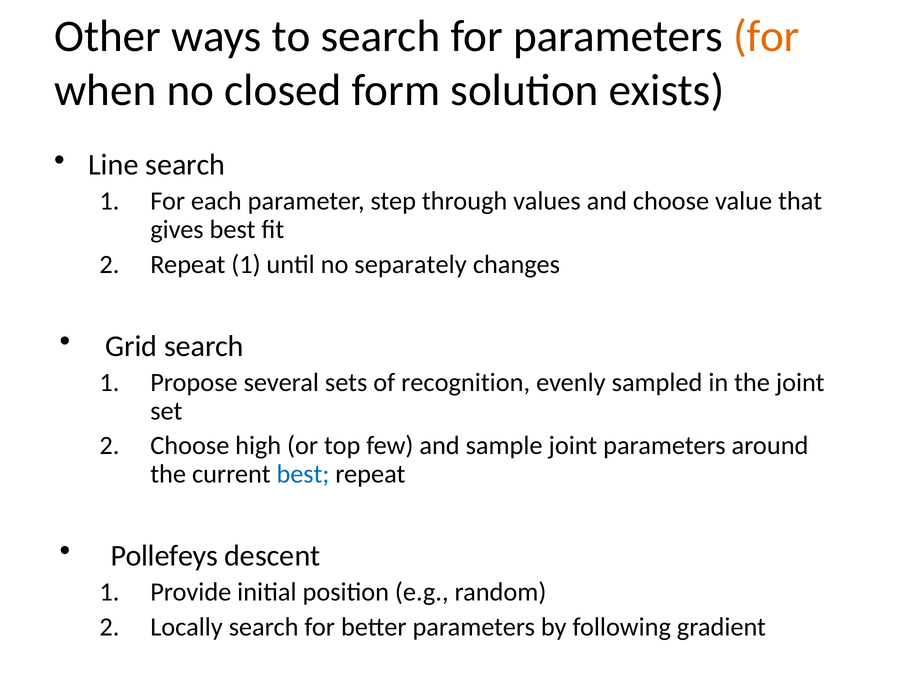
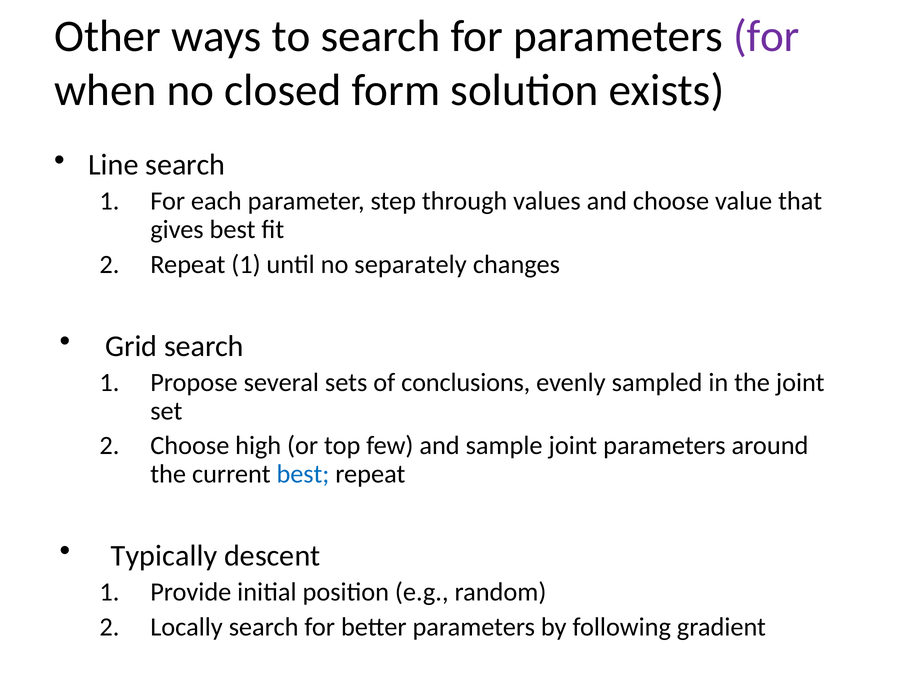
for colour: orange -> purple (766, 36)
recognition: recognition -> conclusions (466, 382)
Pollefeys: Pollefeys -> Typically (164, 556)
